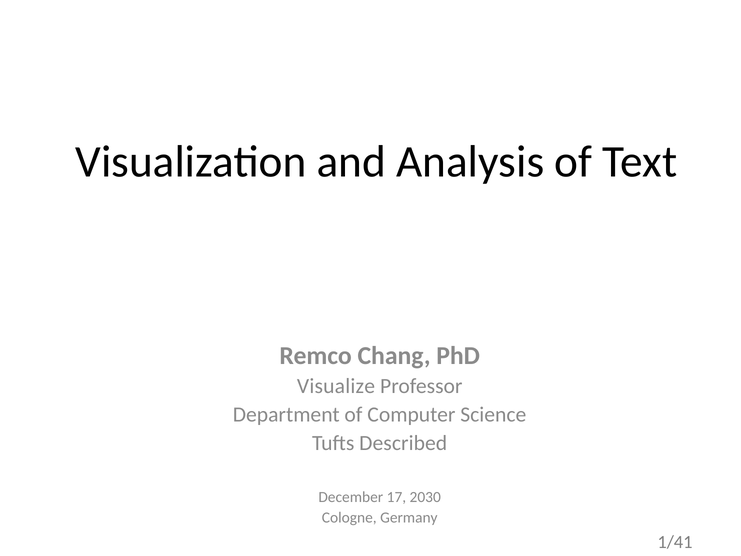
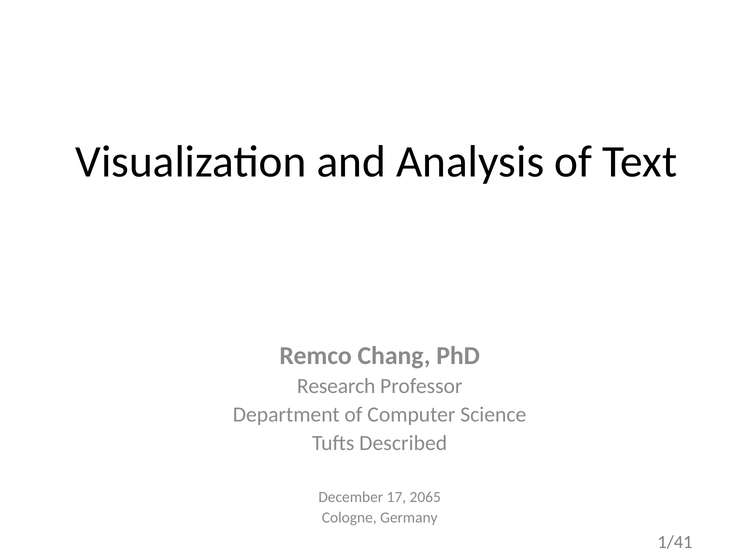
Visualize: Visualize -> Research (336, 386)
2030: 2030 -> 2065 (425, 497)
